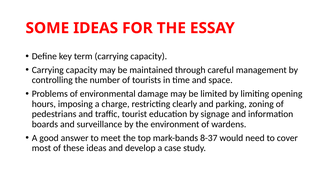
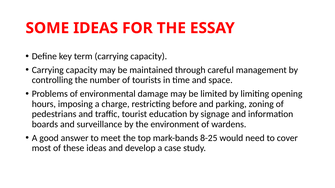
clearly: clearly -> before (185, 104)
8-37: 8-37 -> 8-25 (209, 138)
